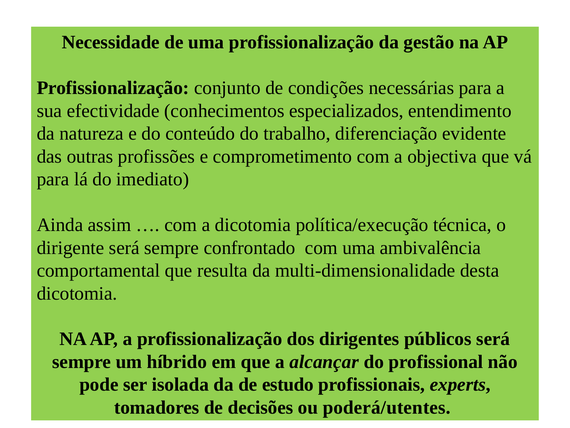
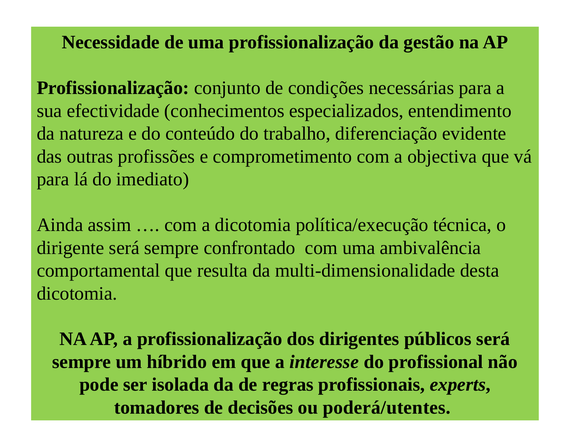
alcançar: alcançar -> interesse (324, 361)
estudo: estudo -> regras (288, 384)
